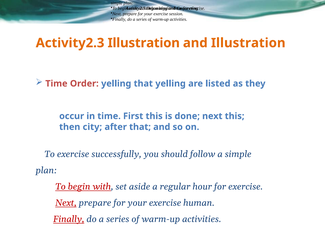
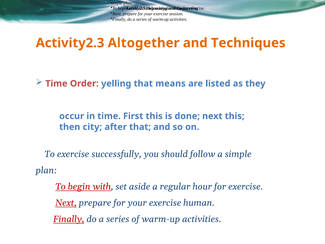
Activity2.3 Illustration: Illustration -> Altogether (144, 43)
and Illustration: Illustration -> Techniques (248, 43)
that yelling: yelling -> means (171, 83)
